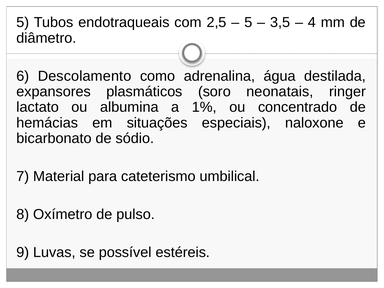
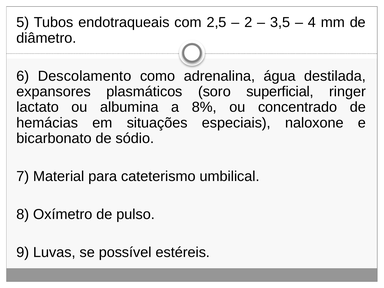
5: 5 -> 2 (248, 22)
neonatais: neonatais -> superficial (280, 92)
1%: 1% -> 8% (204, 107)
